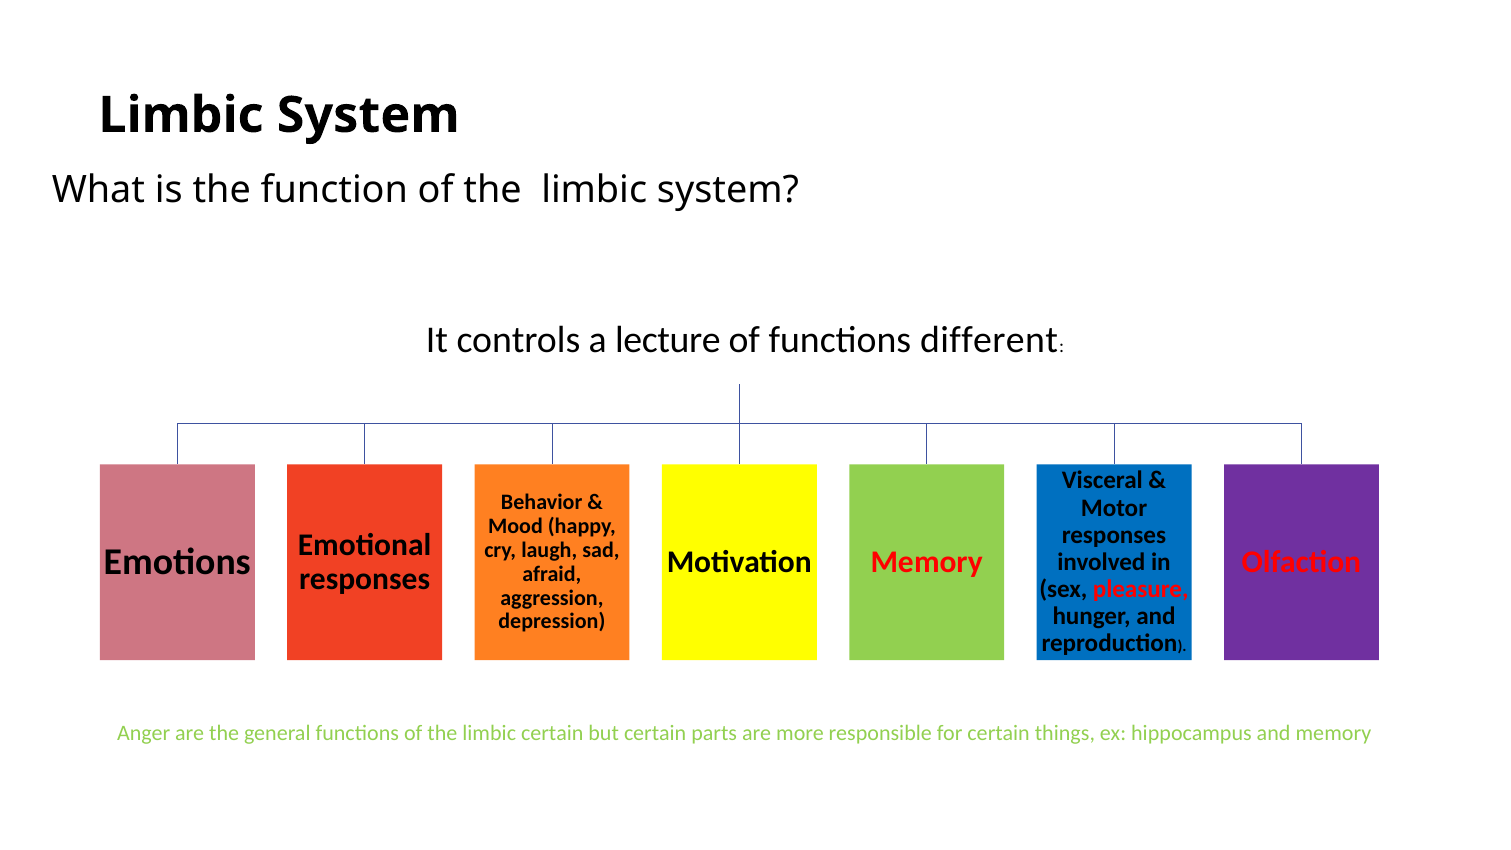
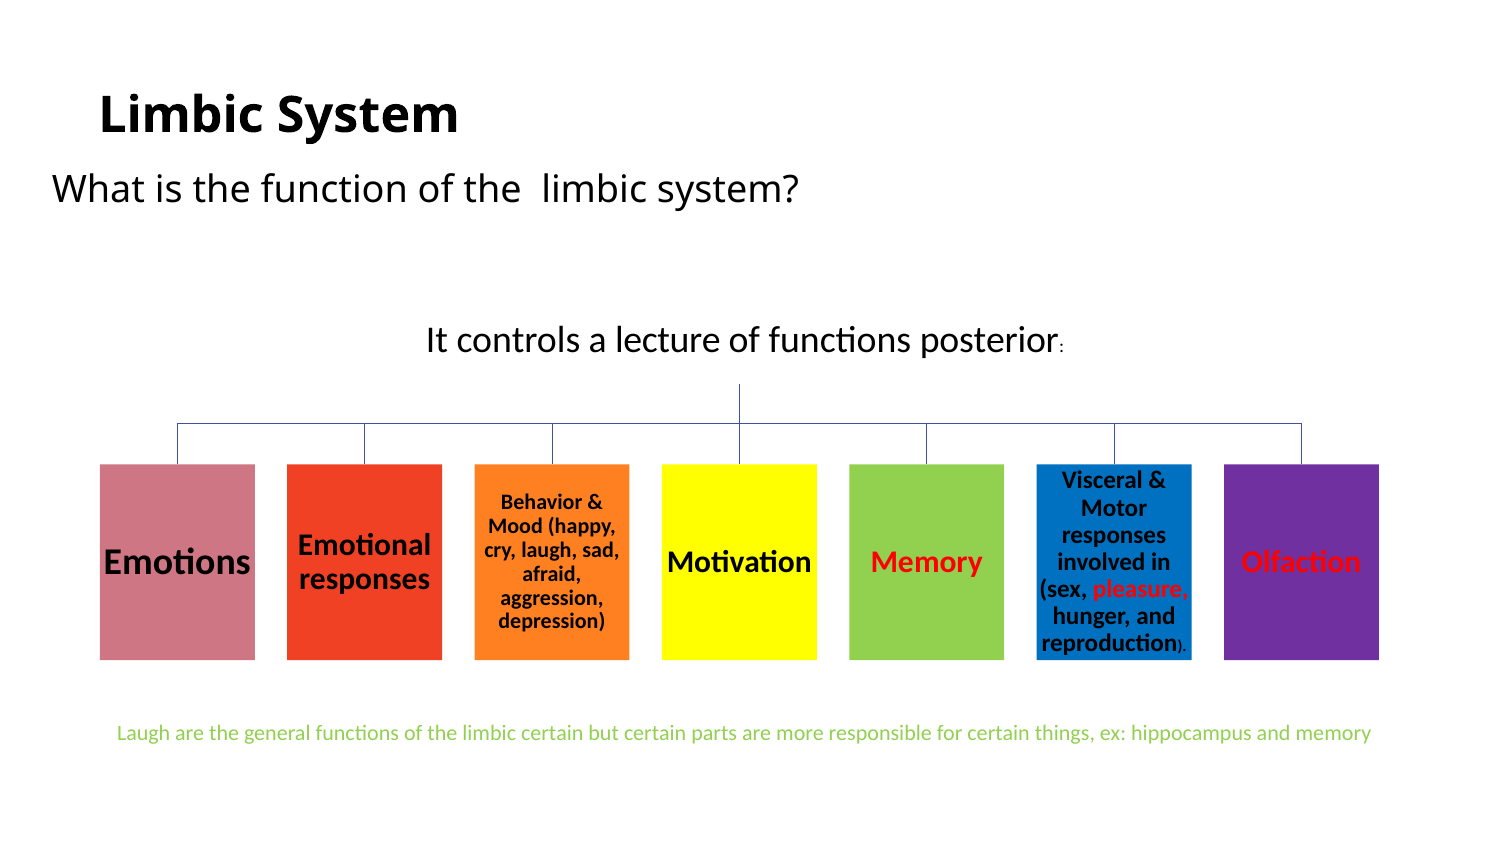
different: different -> posterior (989, 340)
Anger: Anger -> Laugh (144, 733)
